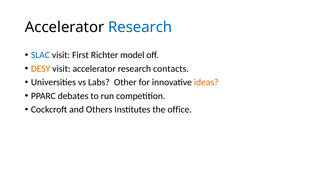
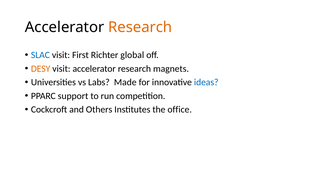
Research colour: blue -> orange (140, 27)
model: model -> global (132, 55)
contacts: contacts -> magnets (171, 69)
Other: Other -> Made (125, 82)
ideas colour: orange -> blue (206, 82)
debates: debates -> support (73, 96)
